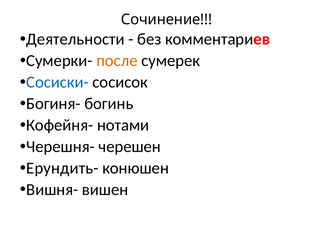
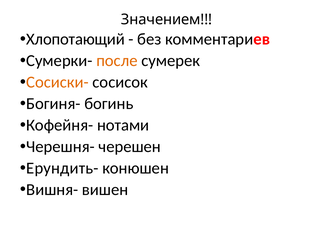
Сочинение: Сочинение -> Значением (167, 19)
Деятельности: Деятельности -> Хлопотающий (75, 39)
Сосиски- colour: blue -> orange (57, 82)
